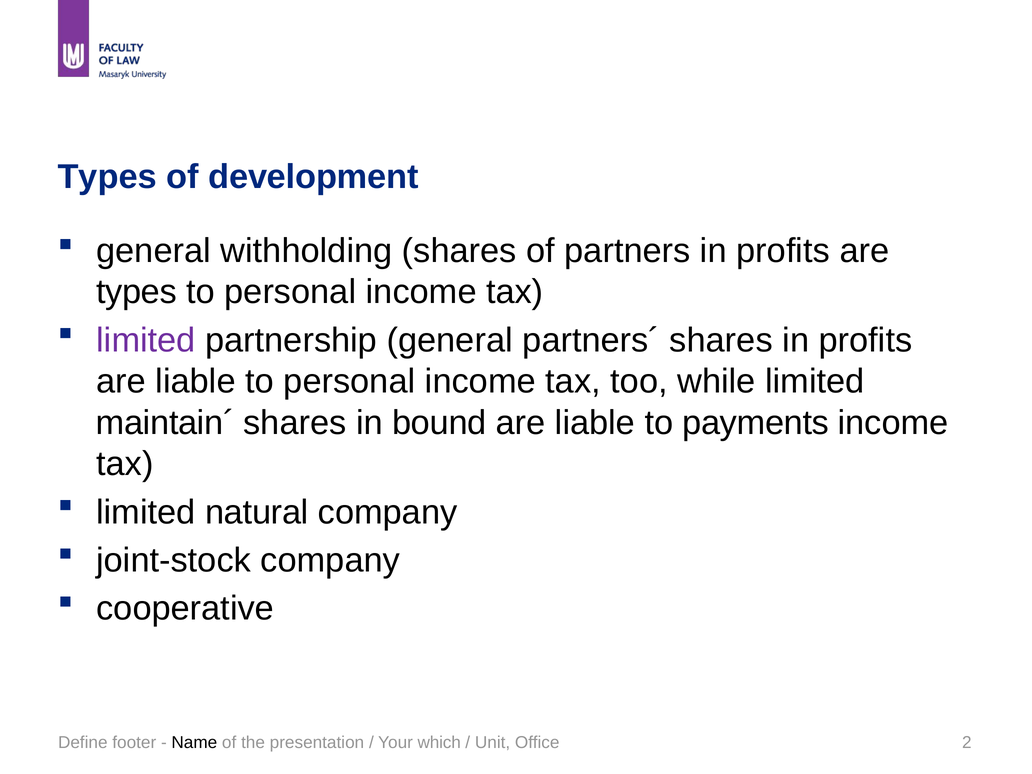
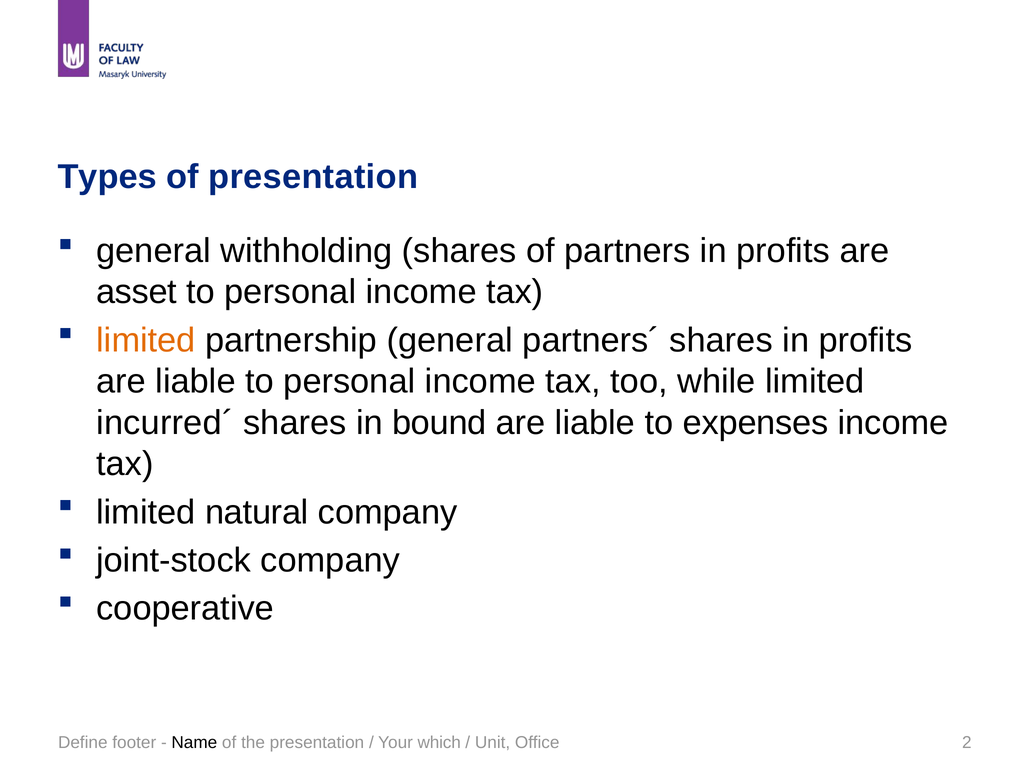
of development: development -> presentation (313, 177)
types: types -> asset (137, 292)
limited colour: purple -> orange (146, 340)
maintain´: maintain´ -> incurred´ (165, 423)
payments: payments -> expenses (756, 423)
